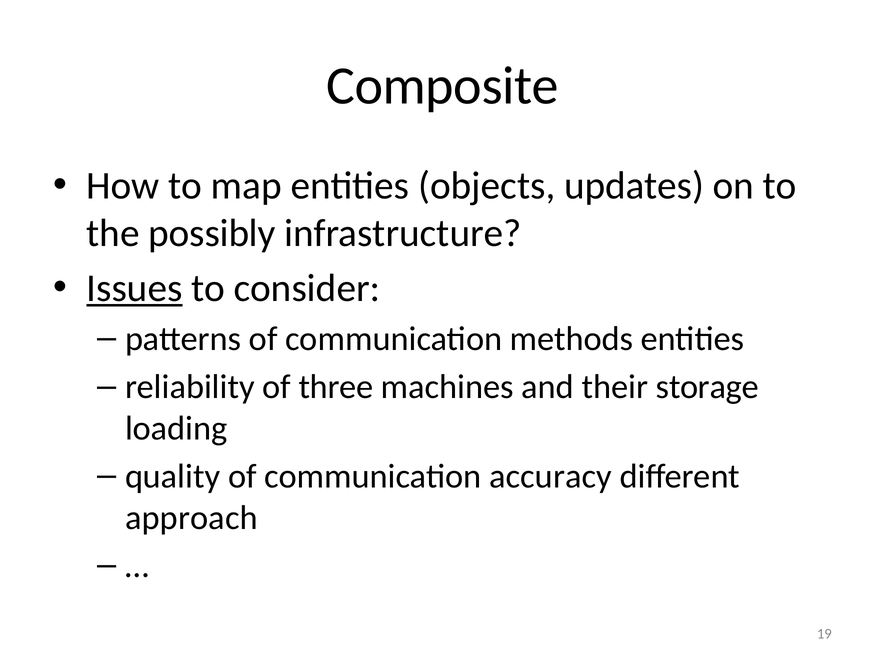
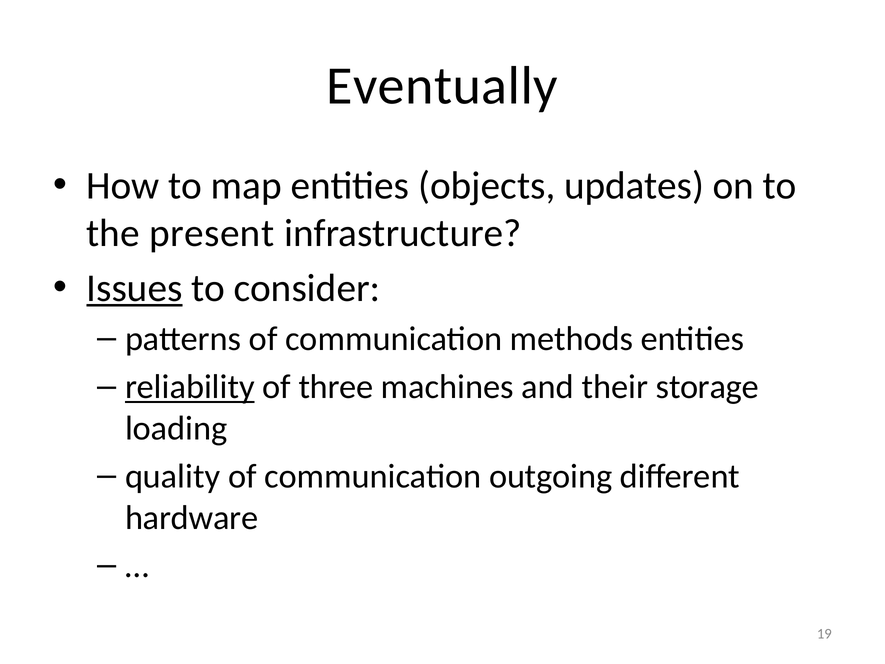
Composite: Composite -> Eventually (442, 86)
possibly: possibly -> present (212, 233)
reliability underline: none -> present (190, 387)
accuracy: accuracy -> outgoing (551, 476)
approach: approach -> hardware (192, 517)
